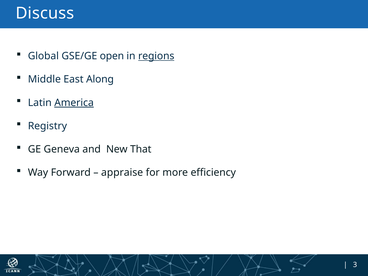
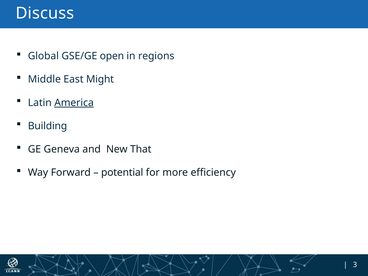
regions underline: present -> none (156, 56)
Along: Along -> Might (100, 79)
Registry: Registry -> Building (48, 126)
appraise: appraise -> potential (122, 173)
